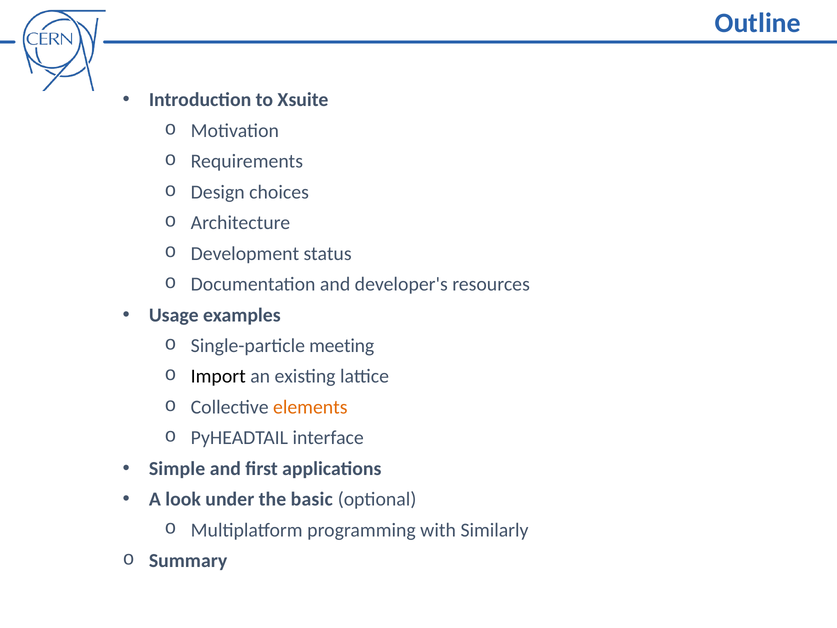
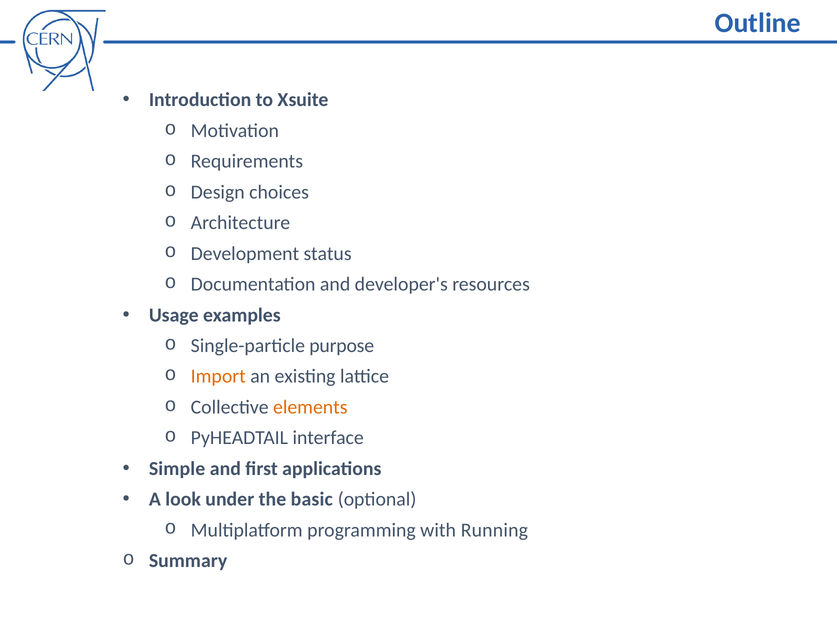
meeting: meeting -> purpose (342, 346)
Import colour: black -> orange (218, 376)
Similarly: Similarly -> Running (494, 530)
